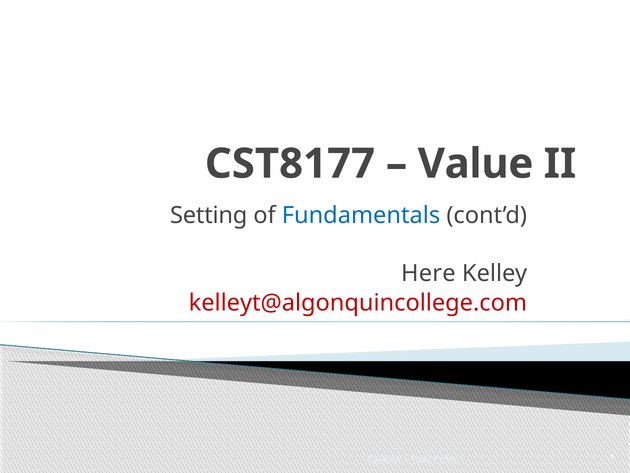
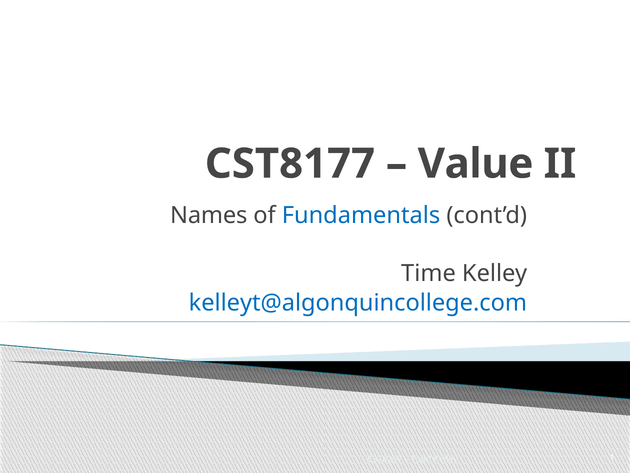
Setting: Setting -> Names (209, 215)
Here: Here -> Time (428, 273)
kelleyt@algonquincollege.com colour: red -> blue (358, 302)
